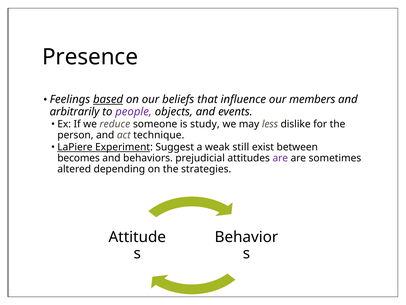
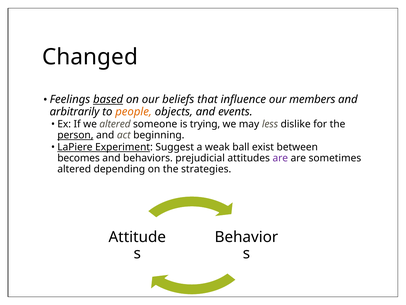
Presence: Presence -> Changed (90, 57)
people colour: purple -> orange (134, 112)
we reduce: reduce -> altered (115, 124)
study: study -> trying (205, 124)
person underline: none -> present (75, 135)
technique: technique -> beginning (159, 135)
still: still -> ball (241, 147)
